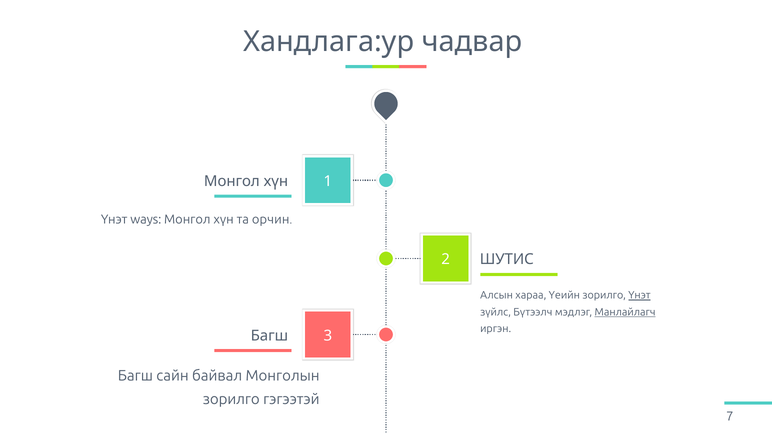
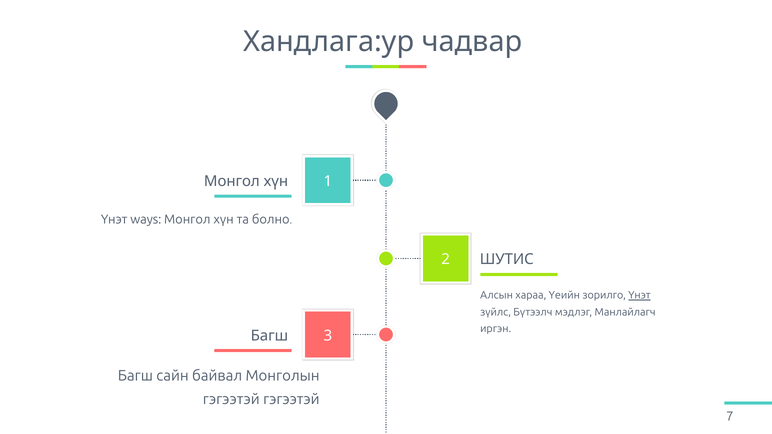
орчин: орчин -> болно (271, 219)
Манлайлагч underline: present -> none (625, 312)
зорилго: зорилго -> гэгээтэй (231, 399)
